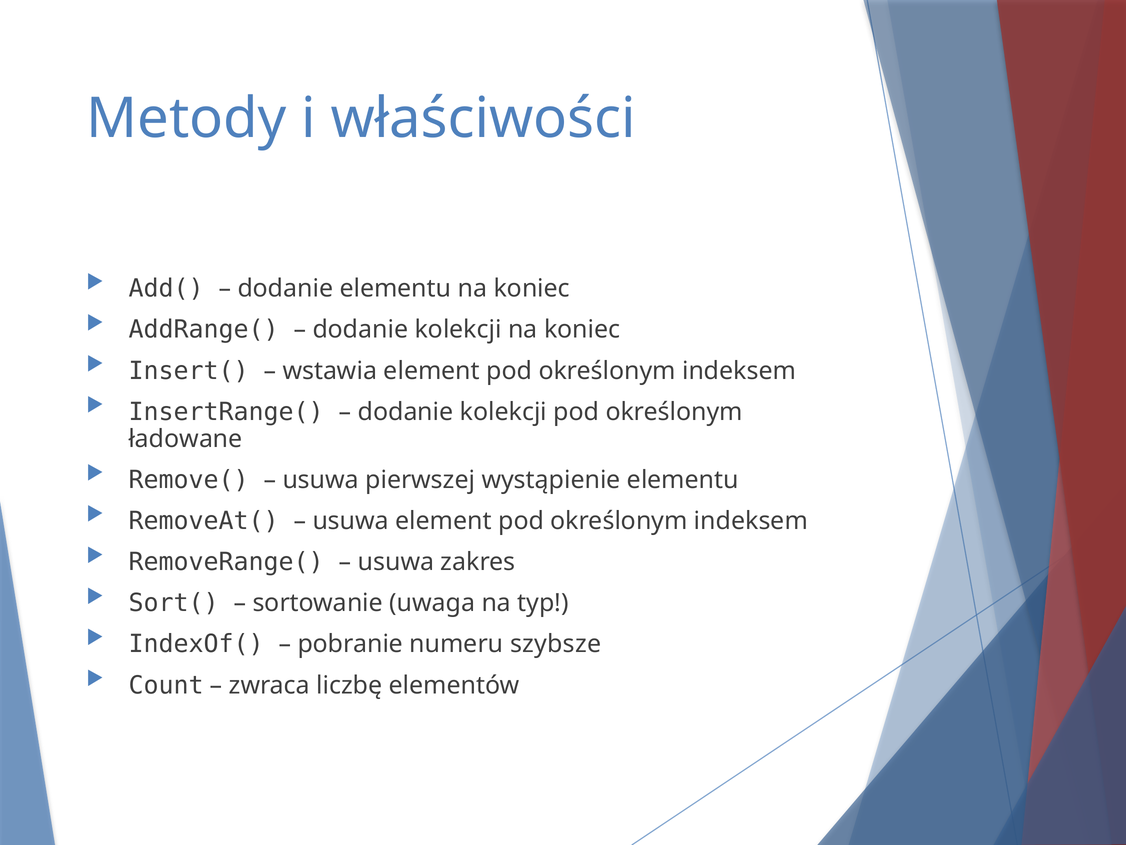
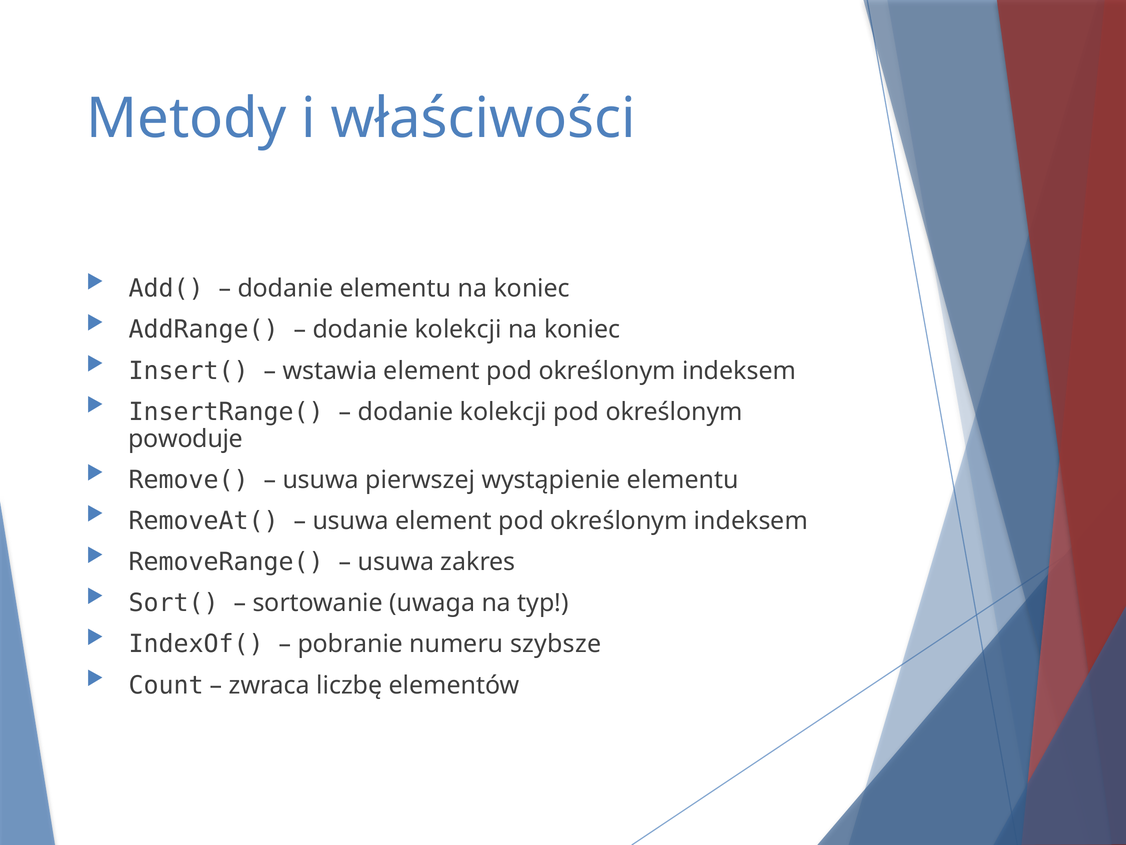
ładowane: ładowane -> powoduje (186, 439)
